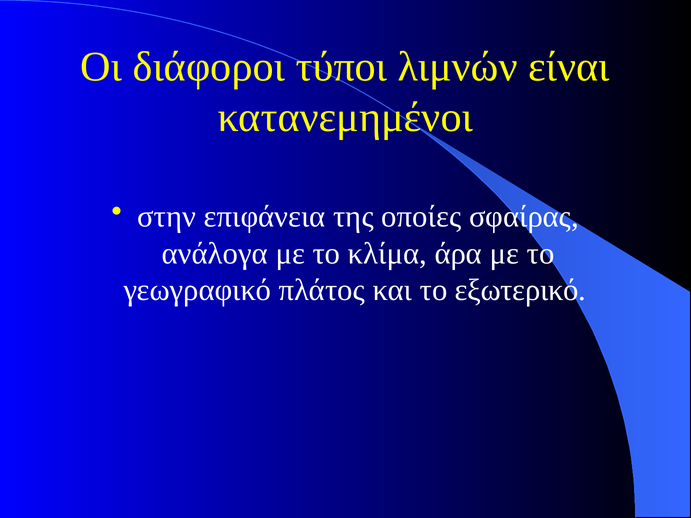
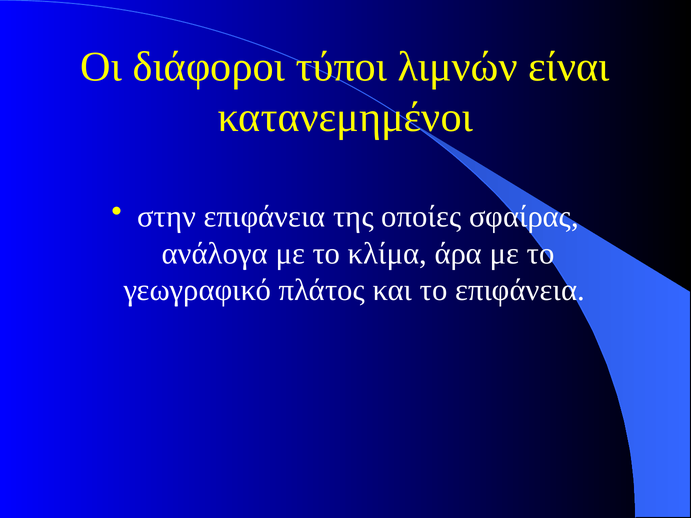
το εξωτερικό: εξωτερικό -> επιφάνεια (520, 291)
